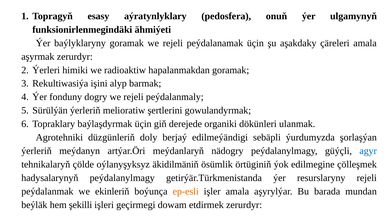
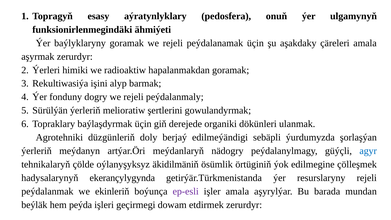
hadysalarynyň peýdalanylmagy: peýdalanylmagy -> ekerançylygynda (122, 178)
ep-esli colour: orange -> purple (186, 191)
şekilli: şekilli -> peýda (81, 205)
